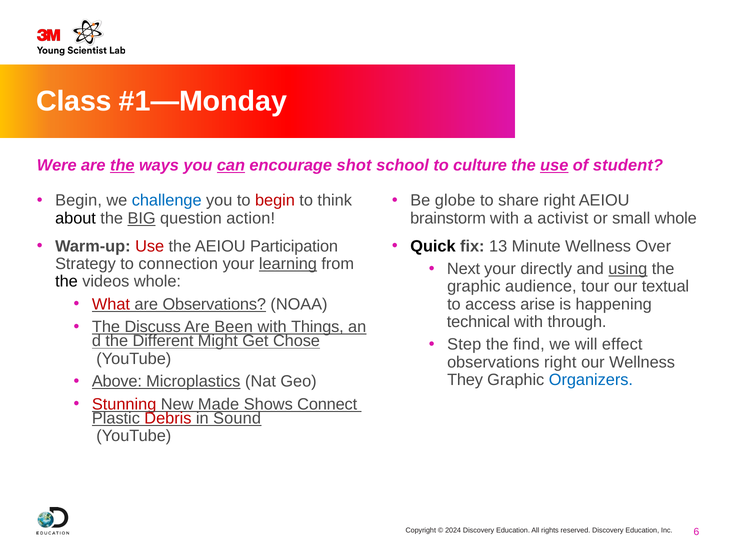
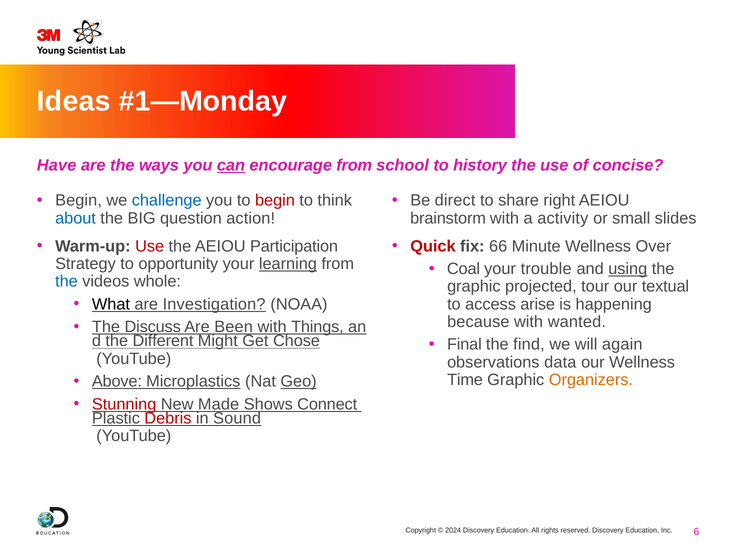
Class: Class -> Ideas (74, 101)
Were: Were -> Have (57, 166)
the underline: present -> none (122, 166)
encourage shot: shot -> from (354, 166)
culture: culture -> history (480, 166)
use underline: present -> none (554, 166)
student: student -> concise (628, 166)
globe: globe -> direct (455, 201)
about colour: black -> blue (76, 218)
BIG underline: present -> none (142, 218)
activist: activist -> activity (563, 218)
small whole: whole -> slides (676, 218)
Quick colour: black -> red (433, 246)
13: 13 -> 66 (498, 246)
connection: connection -> opportunity (178, 264)
Next: Next -> Coal (464, 269)
directly: directly -> trouble (546, 269)
the colour: black -> blue (66, 281)
audience: audience -> projected (541, 287)
What colour: red -> black (111, 304)
are Observations: Observations -> Investigation (214, 304)
technical: technical -> because (478, 322)
through: through -> wanted (577, 322)
Step: Step -> Final (464, 345)
effect: effect -> again (622, 345)
observations right: right -> data (560, 362)
They: They -> Time (465, 380)
Organizers colour: blue -> orange (591, 380)
Geo underline: none -> present (299, 381)
